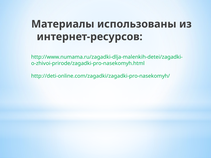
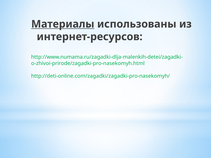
Материалы underline: none -> present (63, 24)
